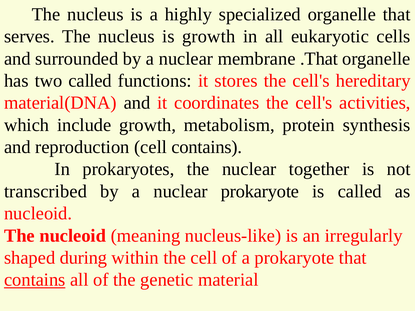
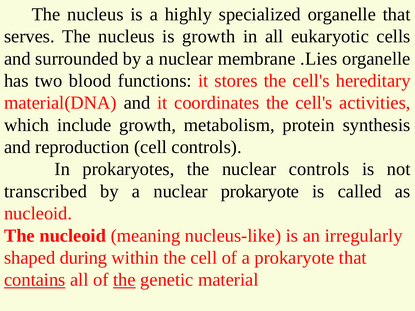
.That: .That -> .Lies (319, 59)
two called: called -> blood (90, 81)
cell contains: contains -> controls (207, 147)
nuclear together: together -> controls (319, 169)
the underline: none -> present (124, 280)
